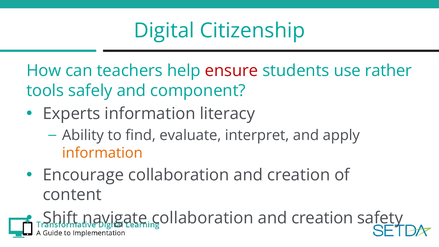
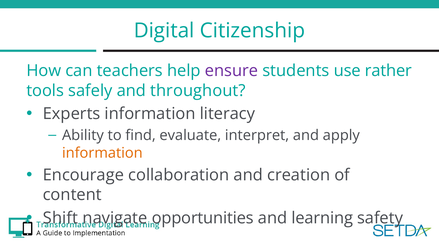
ensure colour: red -> purple (232, 71)
component: component -> throughout (198, 91)
navigate collaboration: collaboration -> opportunities (203, 218)
creation: creation -> learning (322, 218)
